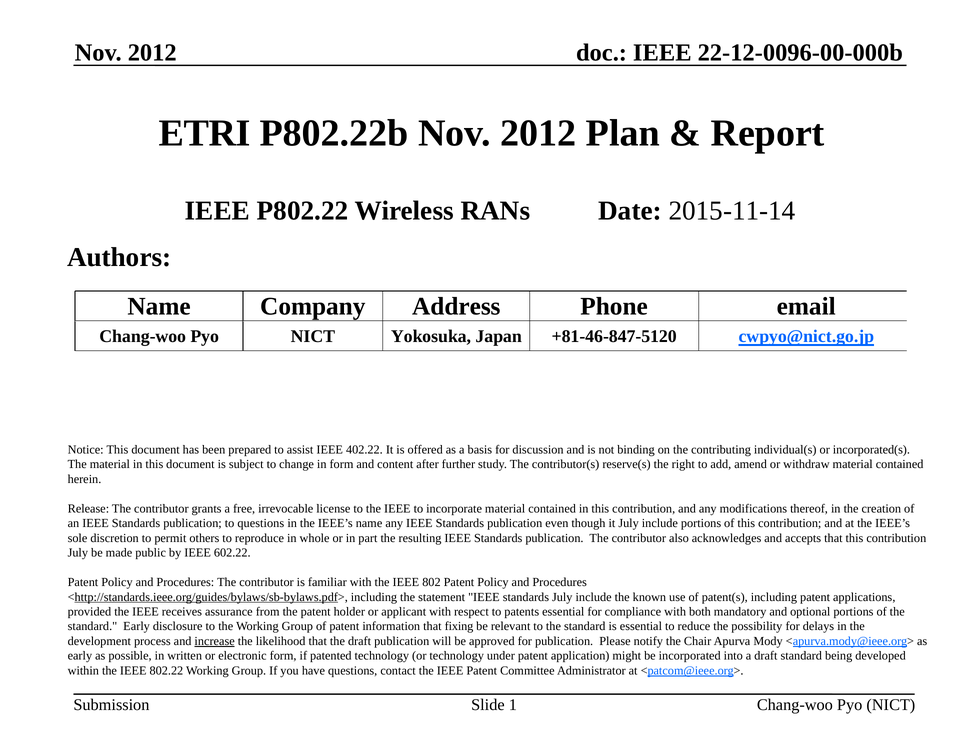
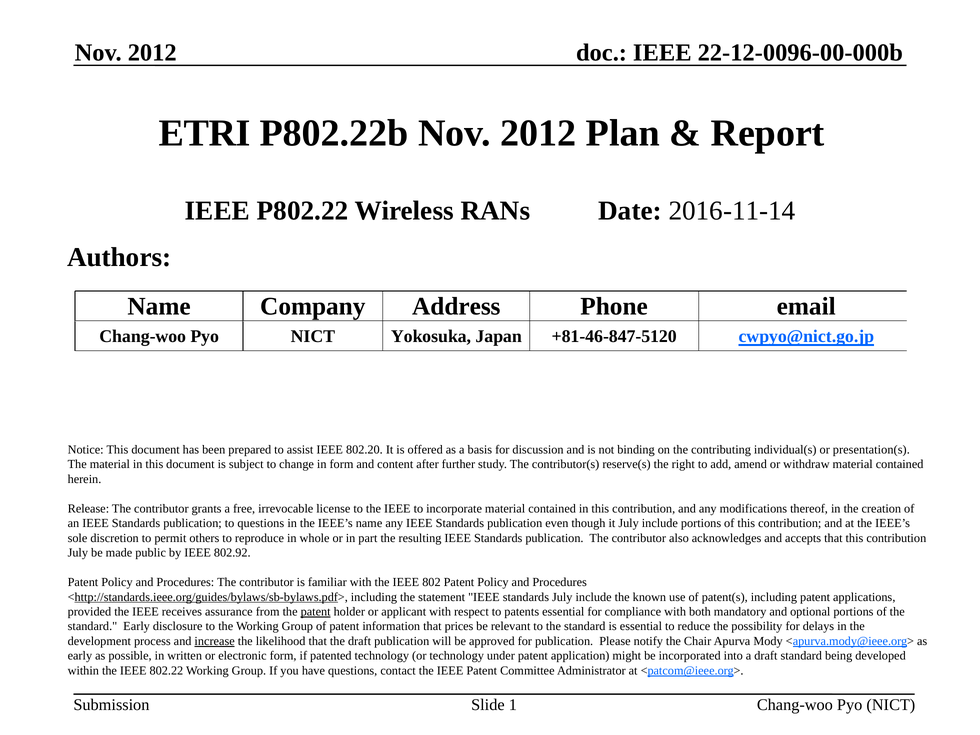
2015-11-14: 2015-11-14 -> 2016-11-14 (732, 211)
402.22: 402.22 -> 802.20 (364, 450)
incorporated(s: incorporated(s -> presentation(s (871, 450)
602.22: 602.22 -> 802.92 (232, 553)
patent underline: none -> present (316, 612)
fixing: fixing -> prices (459, 626)
